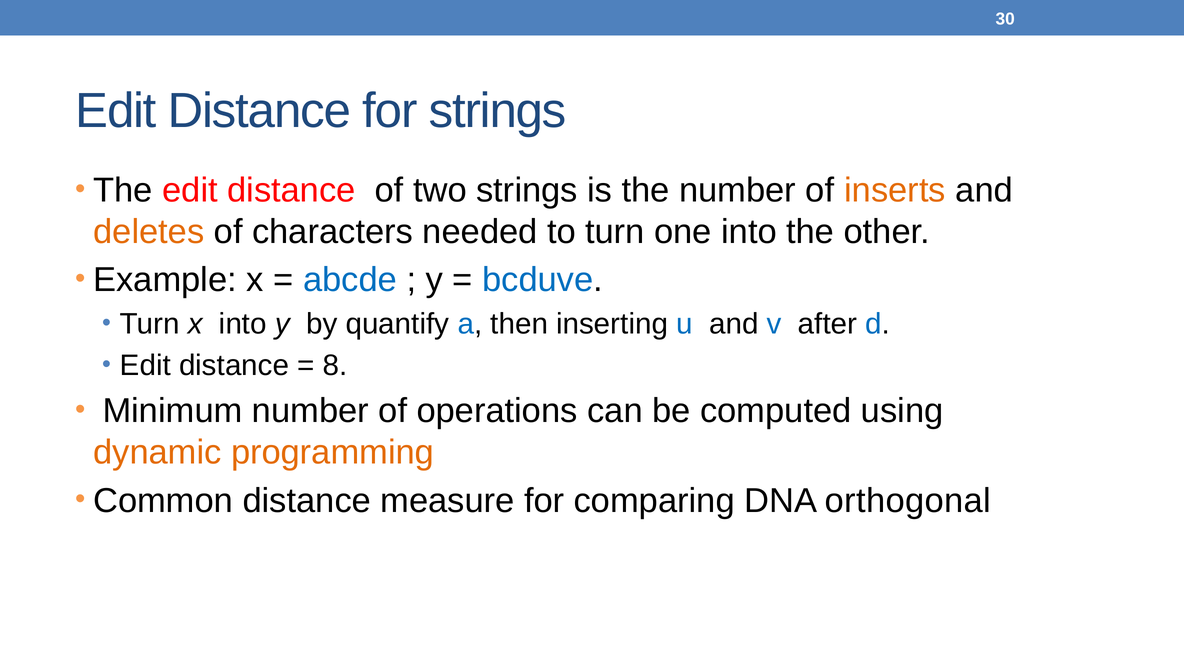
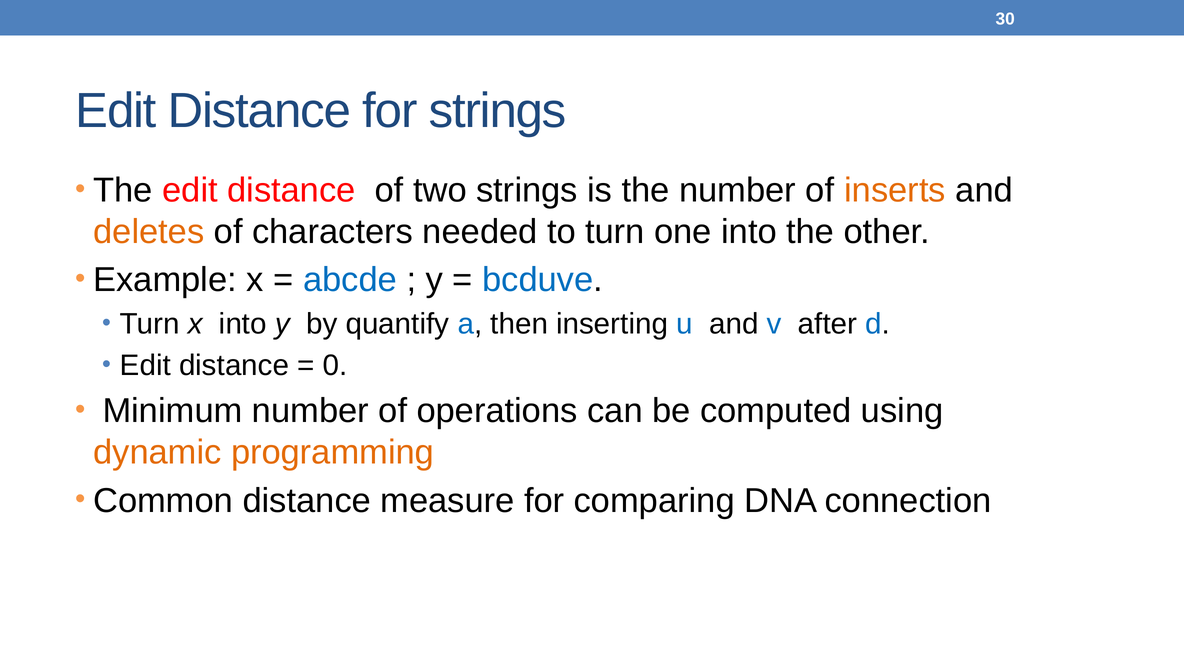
8: 8 -> 0 (335, 365)
orthogonal: orthogonal -> connection (908, 501)
